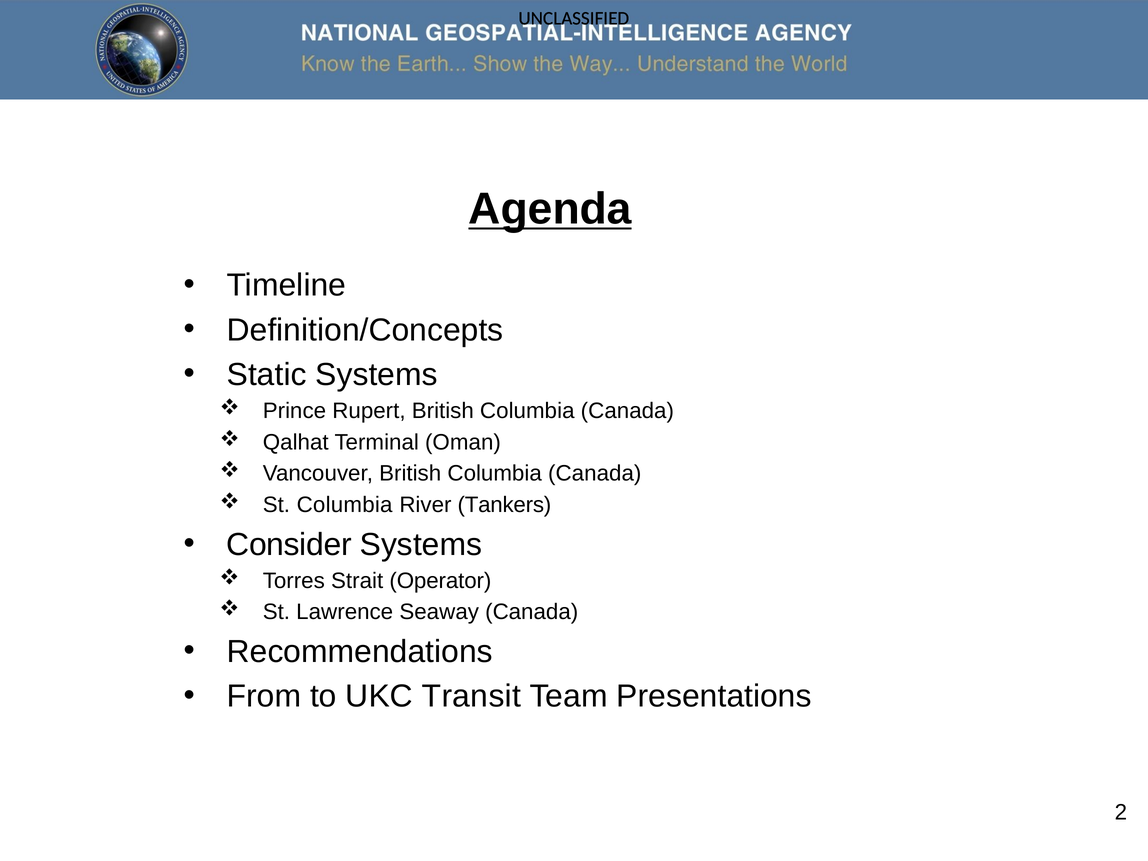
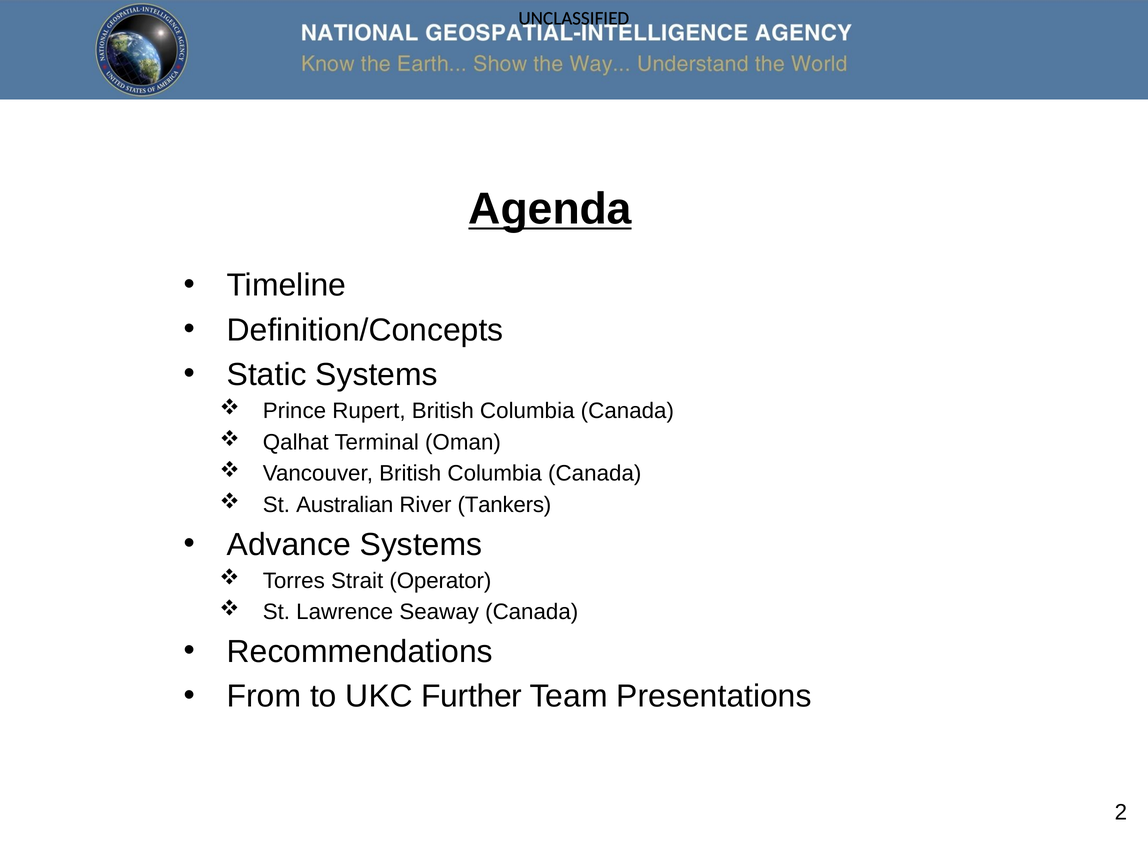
St Columbia: Columbia -> Australian (345, 505)
Consider: Consider -> Advance (289, 544)
Transit: Transit -> Further (472, 696)
